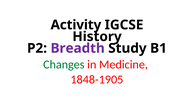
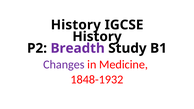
Activity: Activity -> History (76, 25)
Changes colour: green -> purple (64, 65)
1848-1905: 1848-1905 -> 1848-1932 (97, 80)
